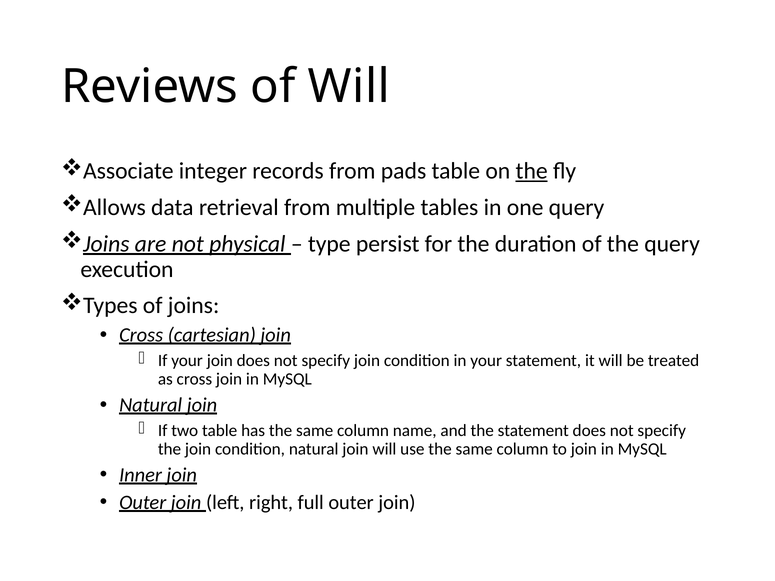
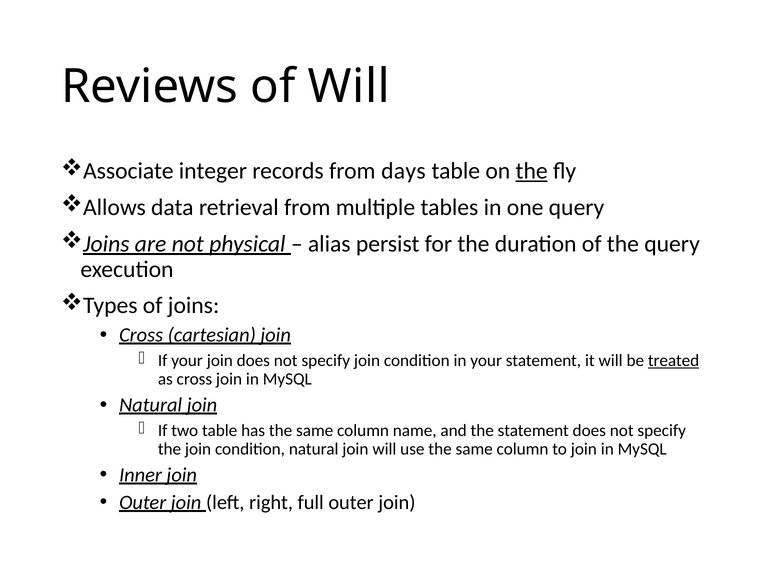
pads: pads -> days (403, 171)
type: type -> alias (329, 244)
treated underline: none -> present (674, 361)
